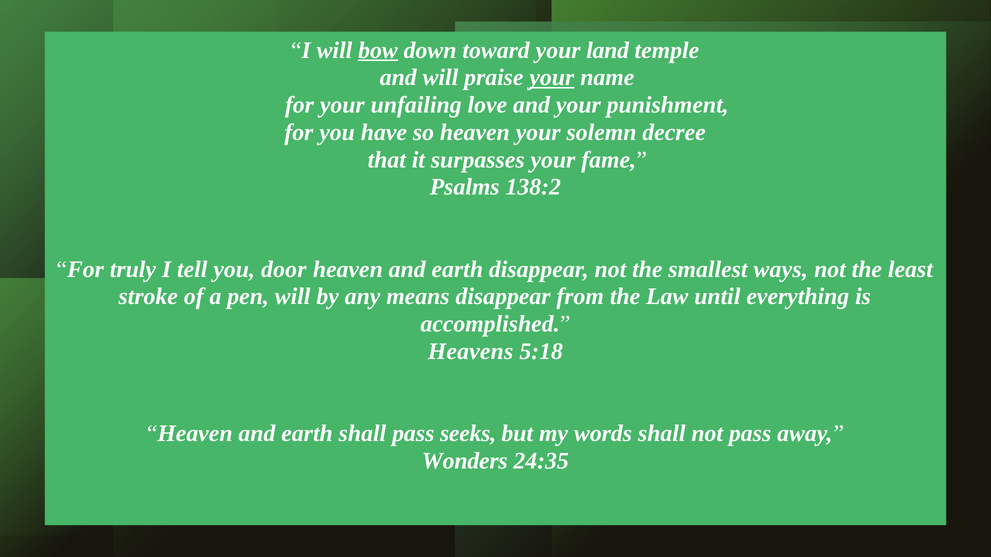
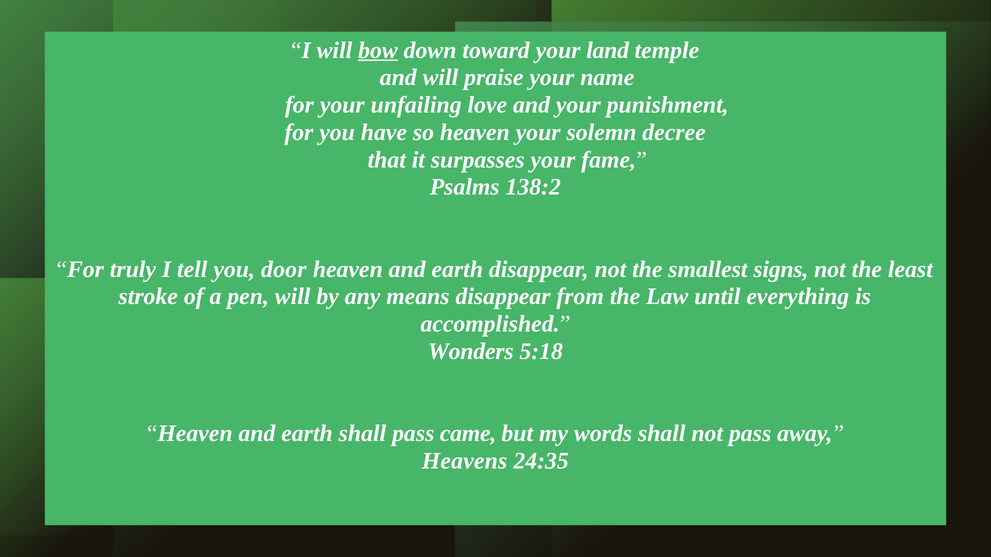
your underline: present -> none (552, 78)
ways: ways -> signs (781, 269)
Heavens: Heavens -> Wonders (471, 352)
seeks: seeks -> came (468, 434)
Wonders: Wonders -> Heavens (465, 461)
